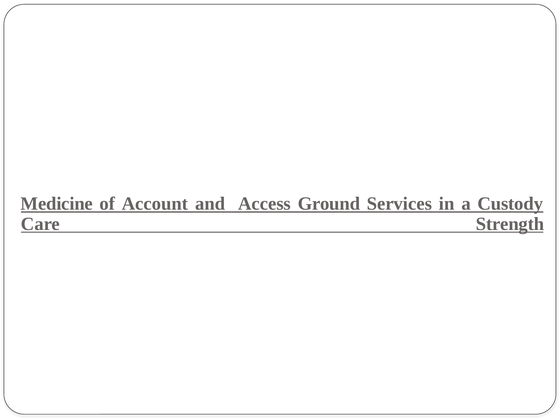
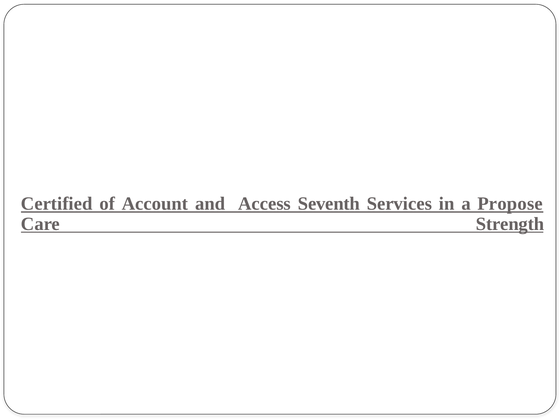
Medicine: Medicine -> Certified (57, 204)
Ground: Ground -> Seventh (329, 204)
Custody: Custody -> Propose (510, 204)
